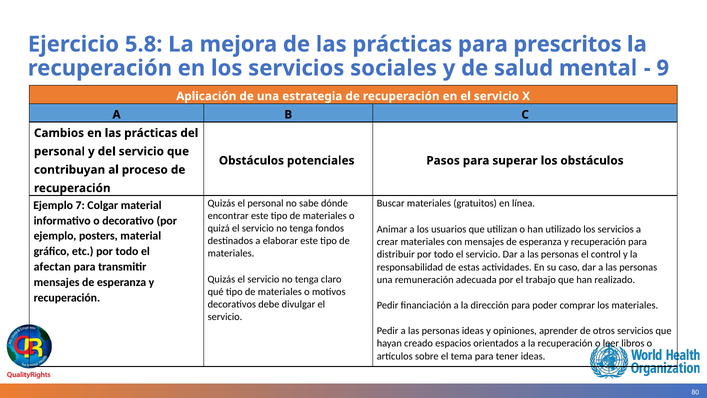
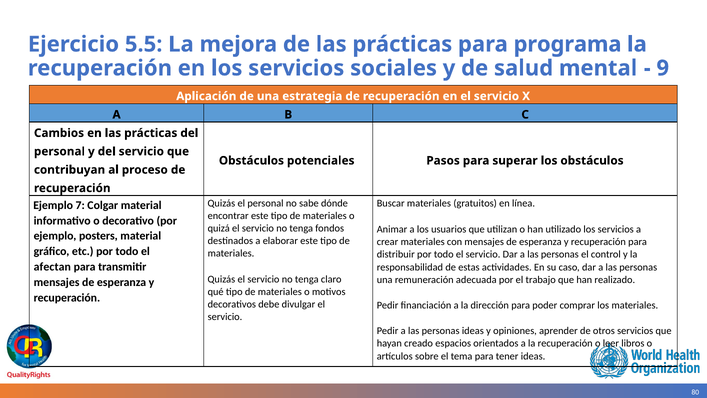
5.8: 5.8 -> 5.5 (144, 44)
prescritos: prescritos -> programa (568, 44)
